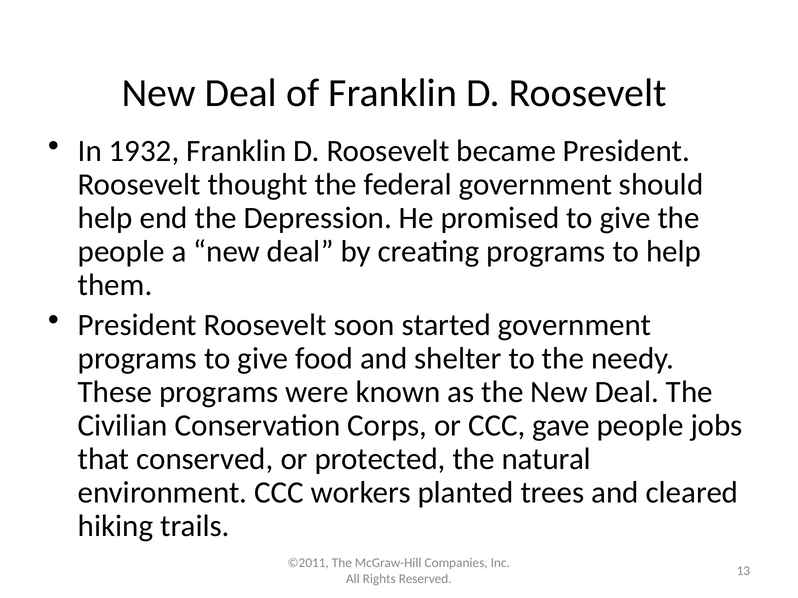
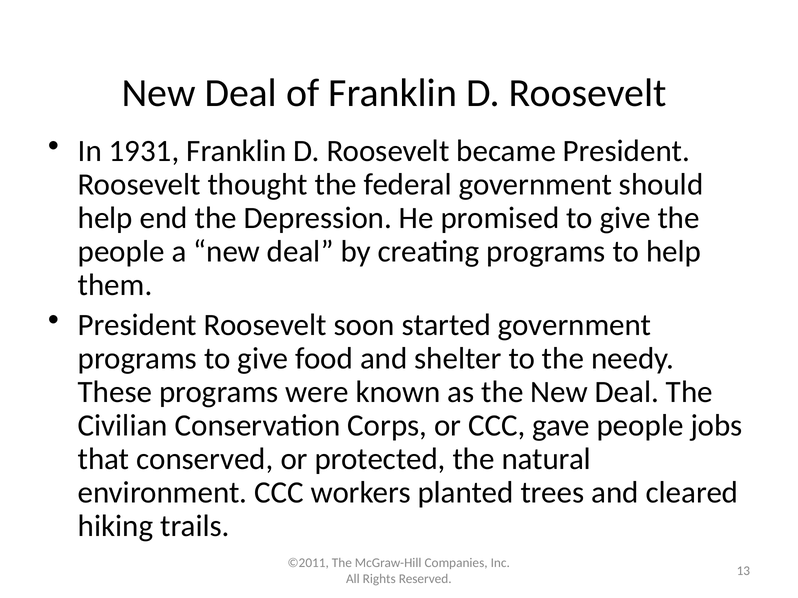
1932: 1932 -> 1931 (144, 151)
